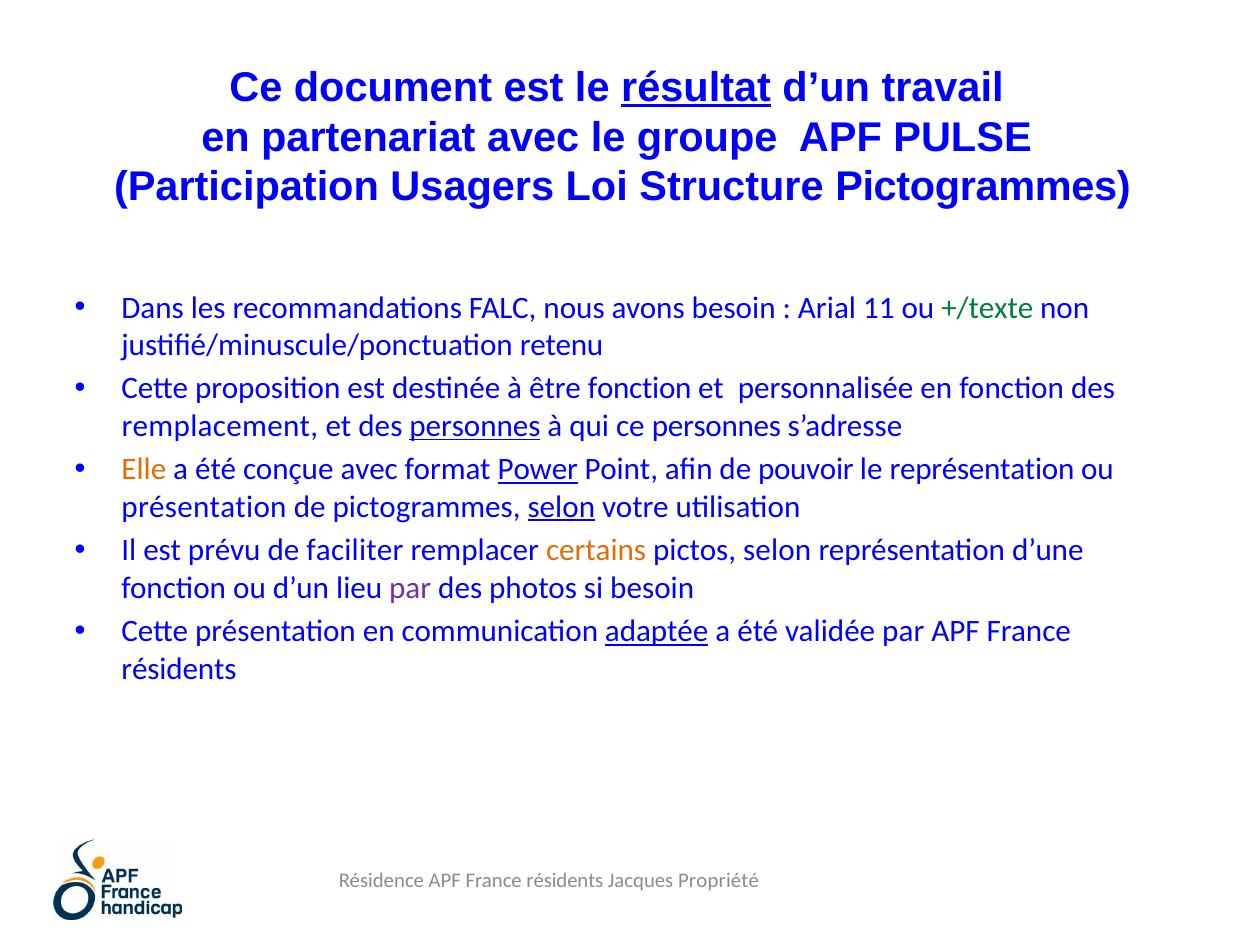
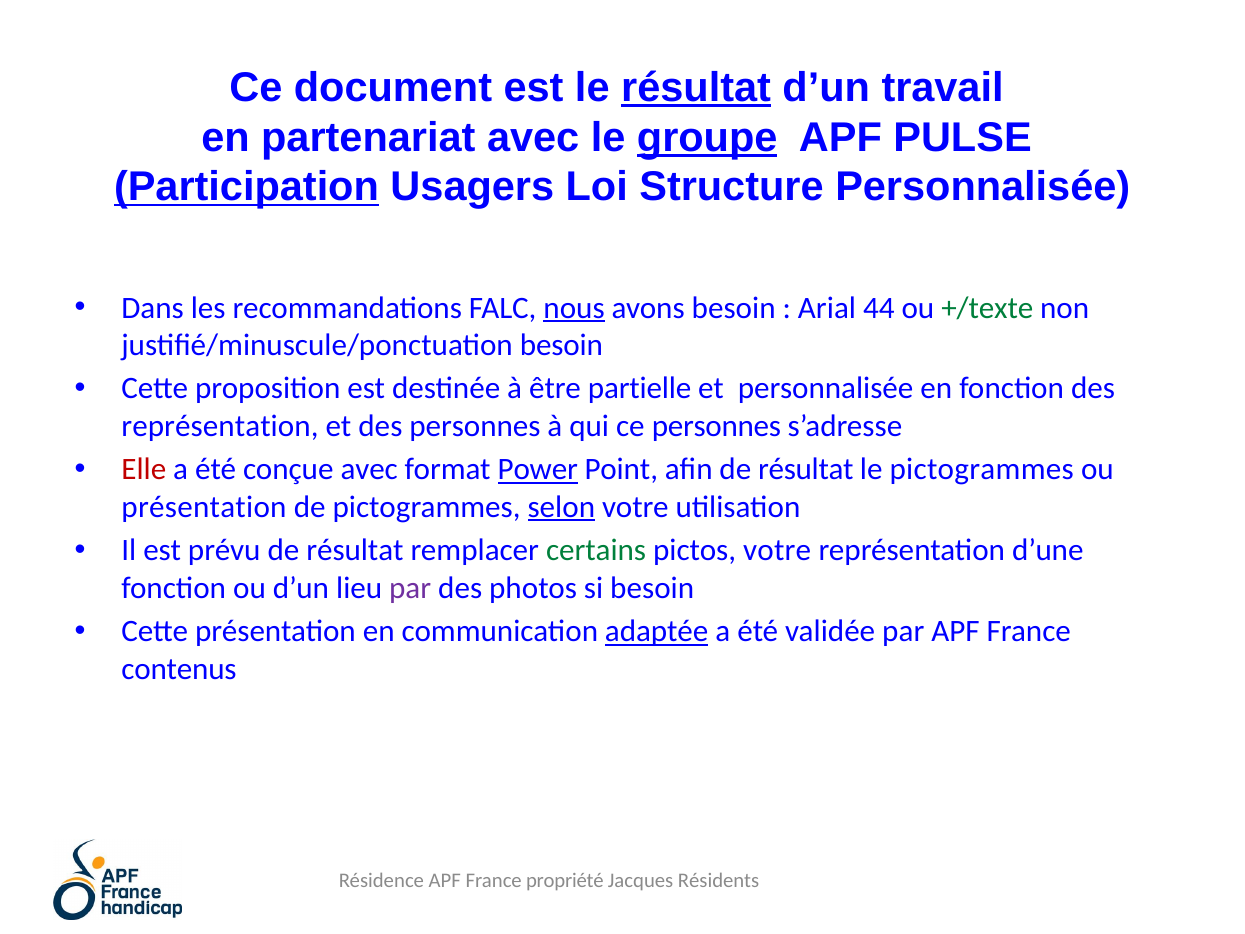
groupe underline: none -> present (707, 137)
Participation underline: none -> present (246, 187)
Structure Pictogrammes: Pictogrammes -> Personnalisée (983, 187)
nous underline: none -> present (574, 308)
11: 11 -> 44 (879, 308)
justifié/minuscule/ponctuation retenu: retenu -> besoin (561, 345)
être fonction: fonction -> partielle (640, 389)
remplacement: remplacement -> représentation (220, 426)
personnes underline: present -> none (475, 426)
Elle colour: orange -> red (144, 470)
afin de pouvoir: pouvoir -> résultat (806, 470)
le représentation: représentation -> pictogrammes (982, 470)
prévu de faciliter: faciliter -> résultat (355, 550)
certains colour: orange -> green (596, 550)
pictos selon: selon -> votre (777, 550)
résidents: résidents -> contenus (179, 669)
Résidence APF France résidents: résidents -> propriété (565, 881)
Propriété: Propriété -> Résidents (719, 881)
